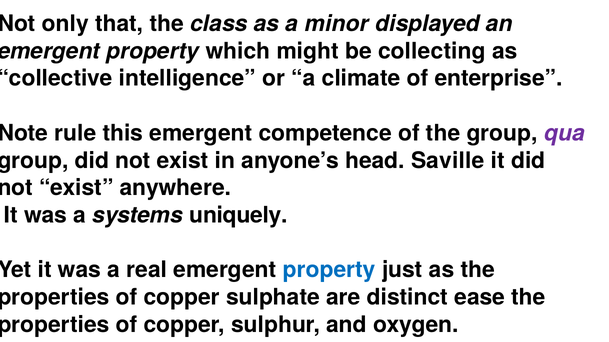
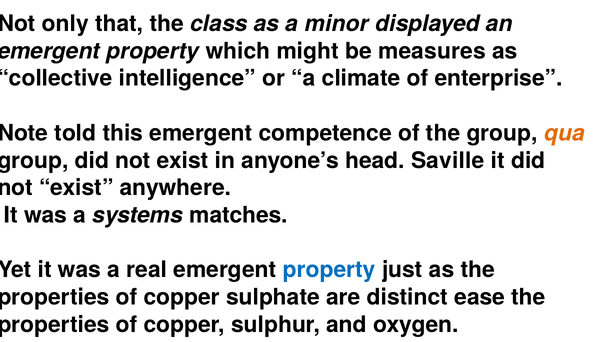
collecting: collecting -> measures (432, 51)
rule: rule -> told (75, 133)
qua colour: purple -> orange (565, 133)
uniquely: uniquely -> matches (238, 216)
